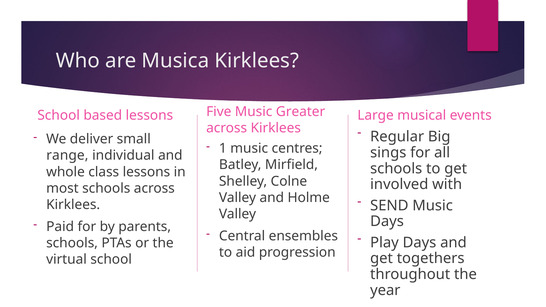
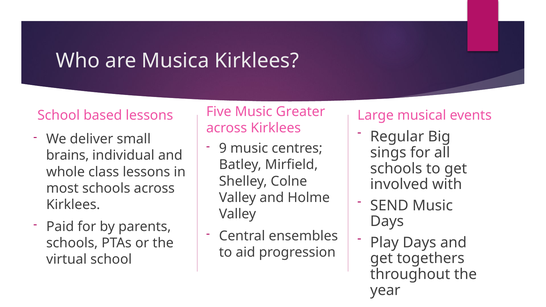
1: 1 -> 9 (223, 148)
range: range -> brains (68, 156)
